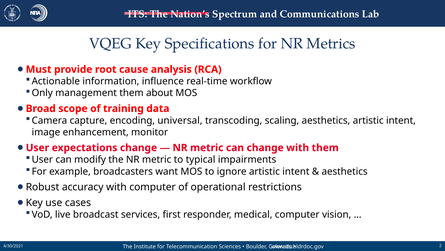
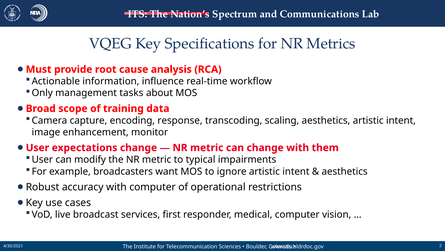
management them: them -> tasks (131, 93)
universal: universal -> response (180, 120)
